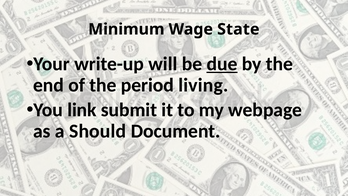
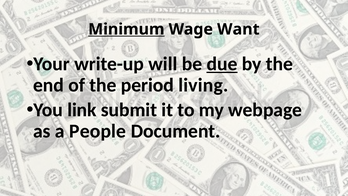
Minimum underline: none -> present (126, 29)
State: State -> Want (238, 29)
Should: Should -> People (98, 131)
